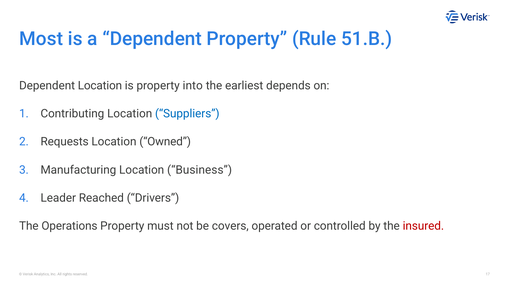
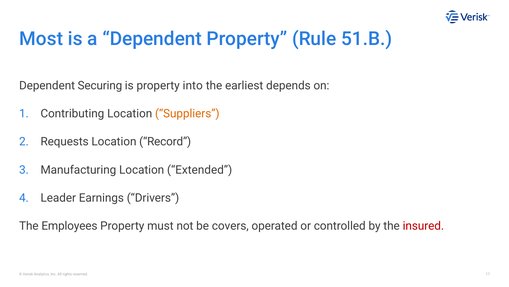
Dependent Location: Location -> Securing (100, 85)
Suppliers colour: blue -> orange (187, 113)
Owned: Owned -> Record (165, 141)
Business: Business -> Extended (200, 169)
Reached: Reached -> Earnings (101, 197)
Operations: Operations -> Employees (69, 225)
